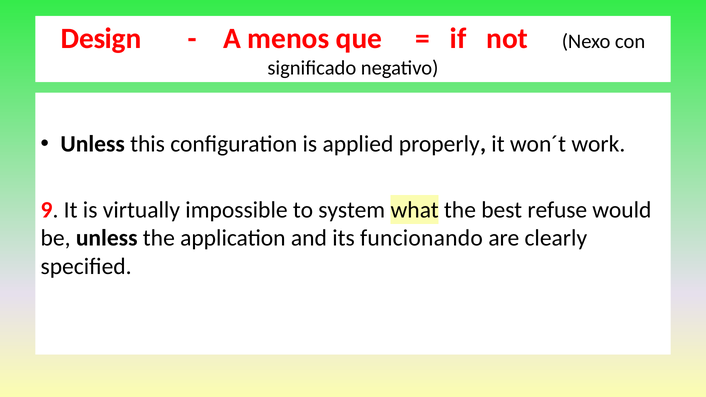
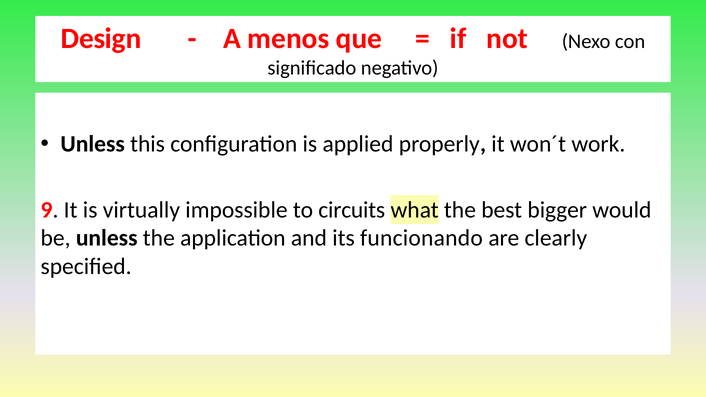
system: system -> circuits (352, 210)
refuse: refuse -> bigger (557, 210)
